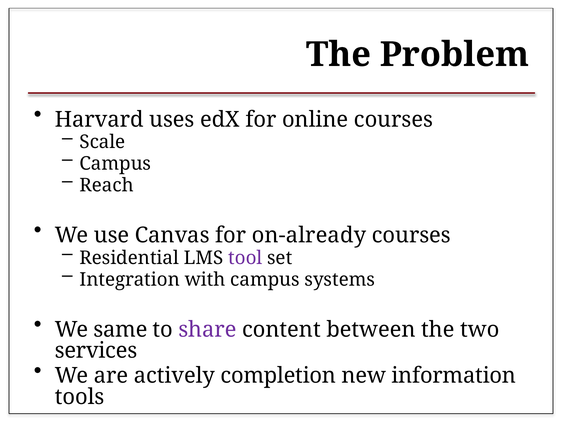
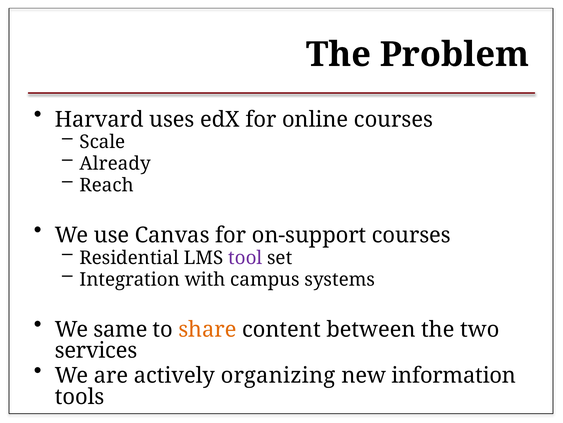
Campus: Campus -> Already (115, 163)
on-already: on-already -> on-support (309, 235)
share colour: purple -> orange (207, 329)
completion: completion -> organizing (278, 375)
